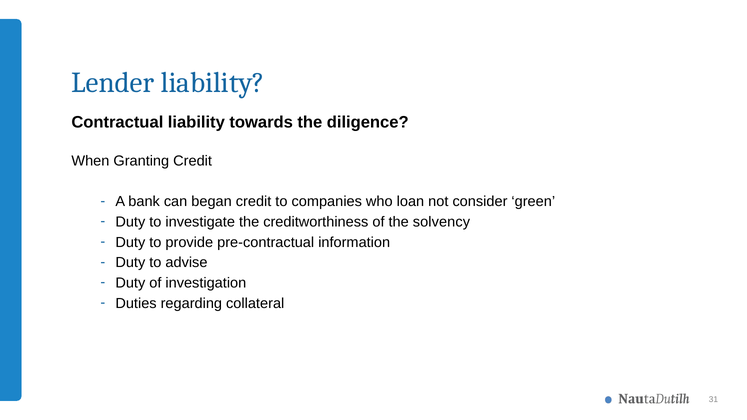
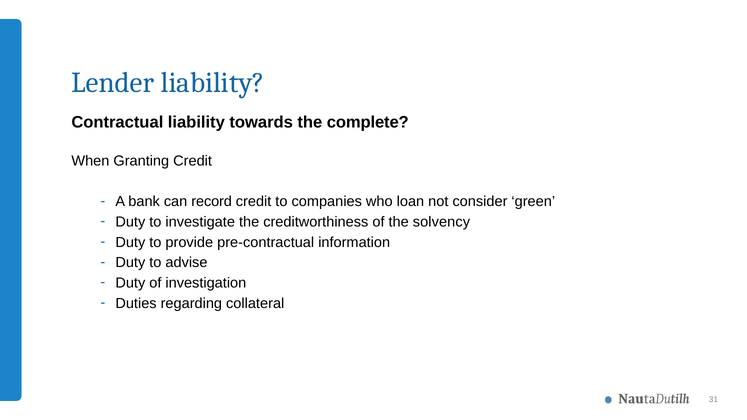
diligence: diligence -> complete (368, 123)
began: began -> record (212, 202)
